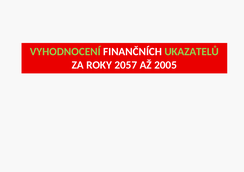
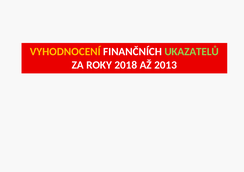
VYHODNOCENÍ colour: light green -> yellow (65, 52)
2057: 2057 -> 2018 (126, 65)
2005: 2005 -> 2013 (166, 65)
